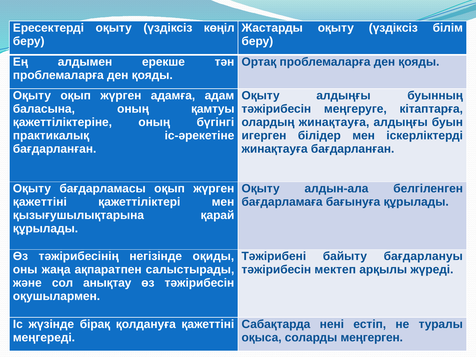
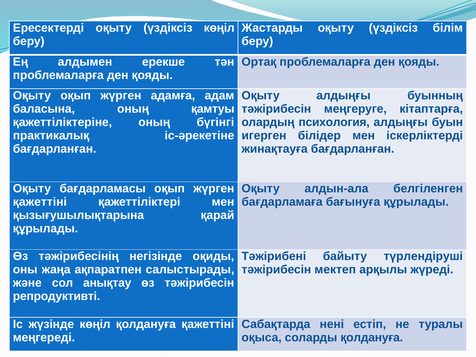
олардың жинақтауға: жинақтауға -> психология (334, 122)
бағдарлануы: бағдарлануы -> түрлендіруші (423, 256)
оқушылармен: оқушылармен -> репродуктивті (57, 296)
жүзінде бірақ: бірақ -> көңіл (95, 324)
соларды меңгерген: меңгерген -> қолдануға (372, 337)
